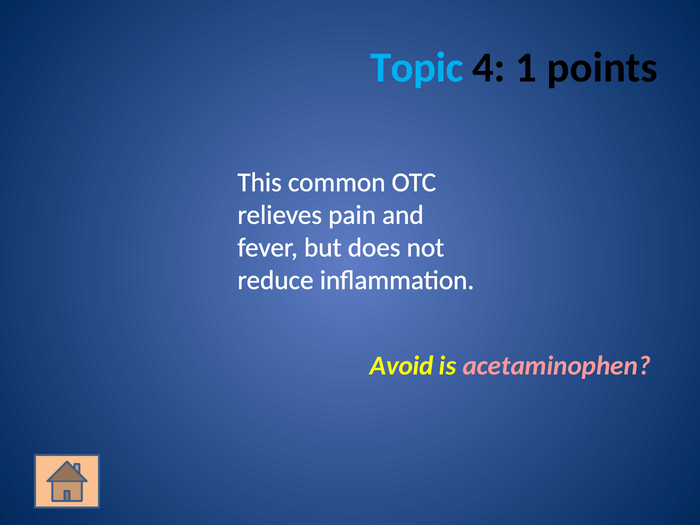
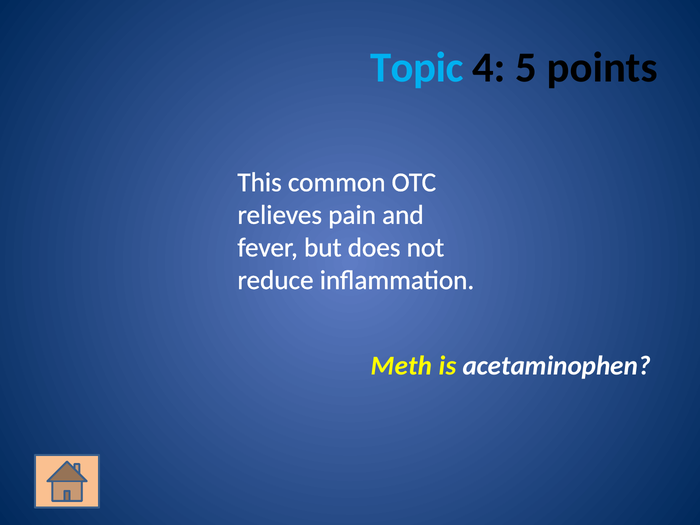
1: 1 -> 5 (526, 68)
Avoid: Avoid -> Meth (401, 366)
acetaminophen colour: pink -> white (557, 366)
